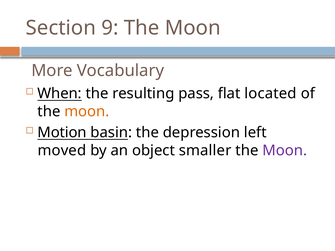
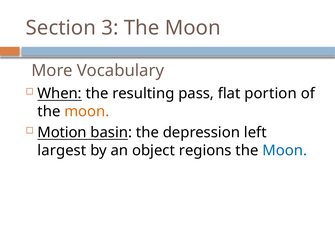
9: 9 -> 3 (110, 28)
located: located -> portion (271, 94)
moved: moved -> largest (62, 151)
smaller: smaller -> regions (205, 151)
Moon colour: purple -> blue (285, 151)
